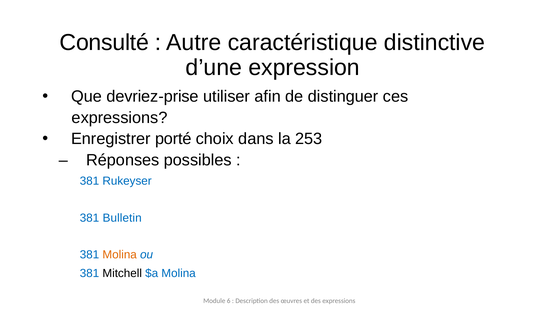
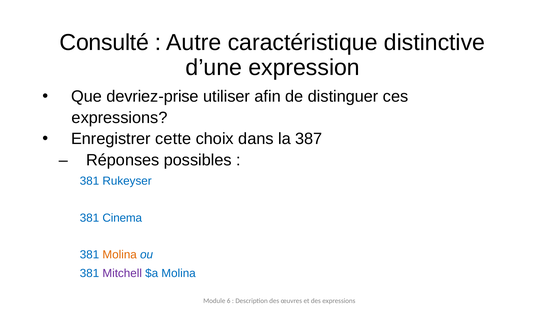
porté: porté -> cette (173, 139)
253: 253 -> 387 (309, 139)
Bulletin: Bulletin -> Cinema (122, 217)
Mitchell colour: black -> purple (122, 273)
